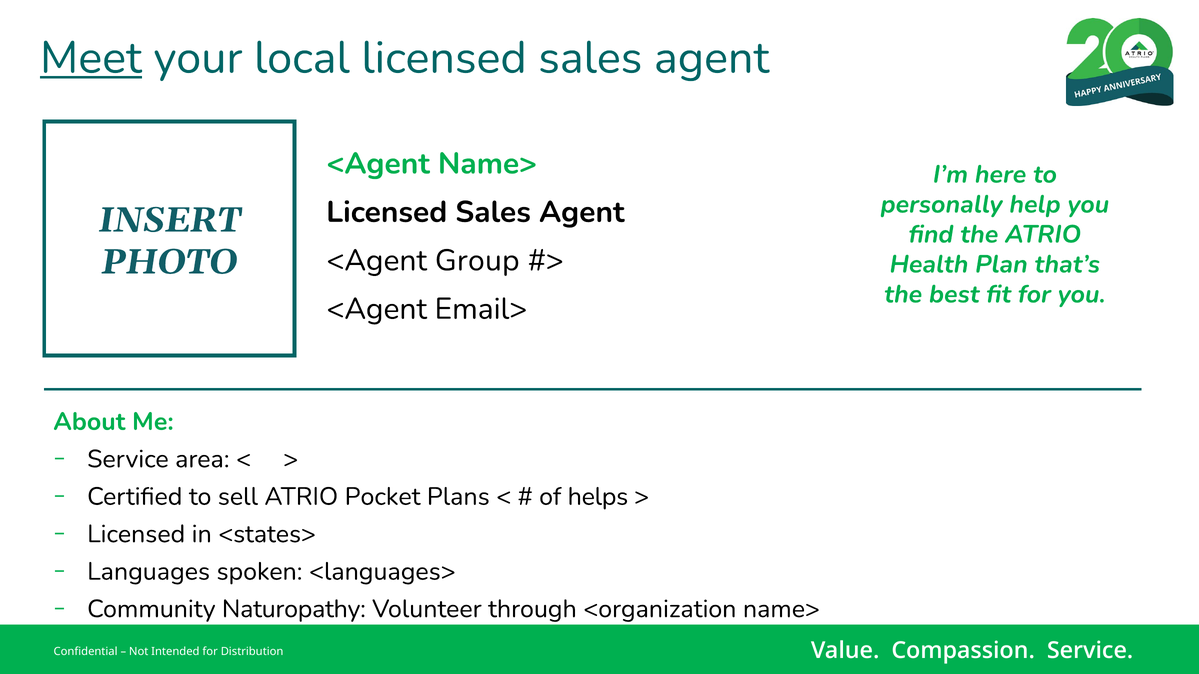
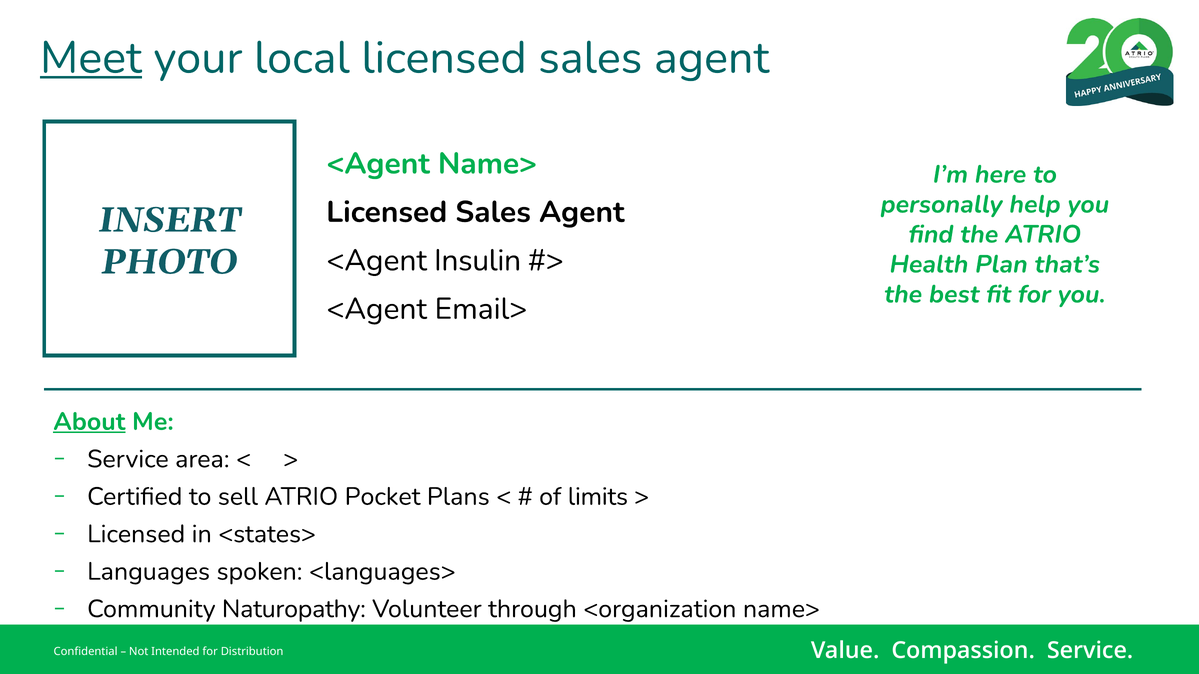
Group: Group -> Insulin (478, 261)
About underline: none -> present (89, 422)
helps: helps -> limits (598, 497)
